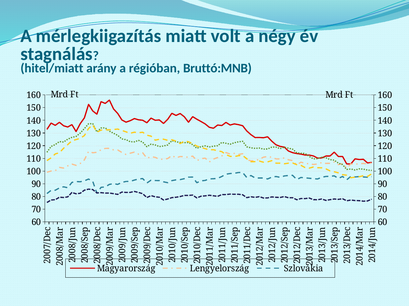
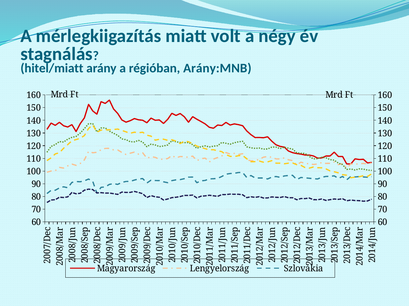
Bruttó:MNB: Bruttó:MNB -> Arány:MNB (217, 69)
